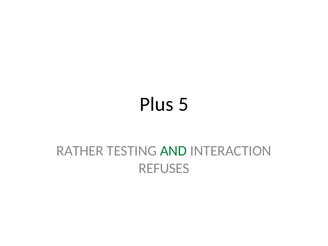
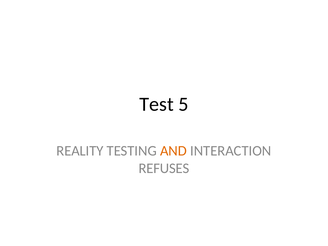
Plus: Plus -> Test (157, 104)
RATHER: RATHER -> REALITY (80, 151)
AND colour: green -> orange (173, 151)
